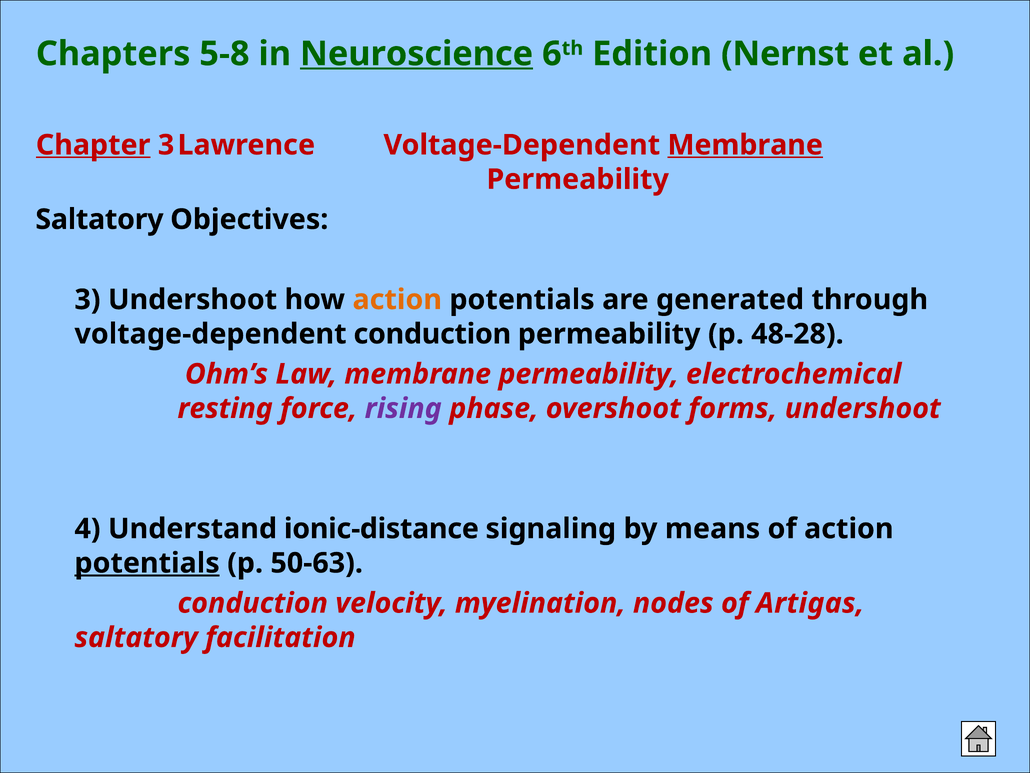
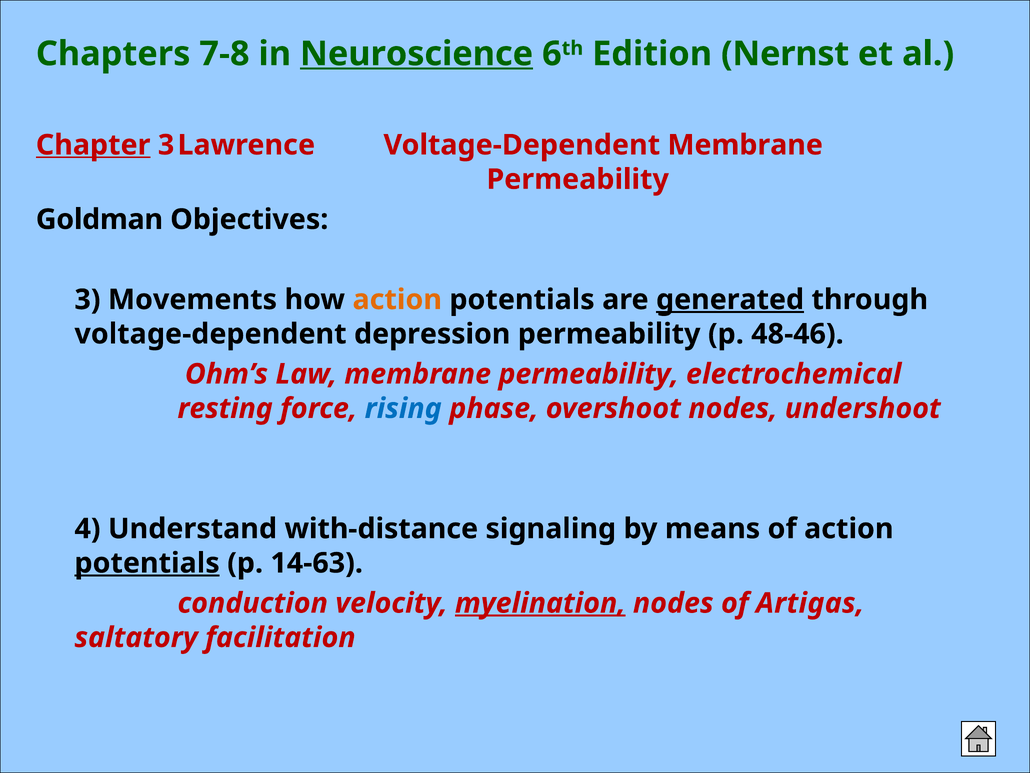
5-8: 5-8 -> 7-8 (224, 54)
Membrane underline: present -> none (745, 145)
Saltatory: Saltatory -> Goldman (99, 219)
3 Undershoot: Undershoot -> Movements (193, 299)
generated underline: none -> present (730, 299)
voltage-dependent conduction: conduction -> depression (432, 334)
48-28: 48-28 -> 48-46 (797, 334)
rising colour: purple -> blue (403, 408)
overshoot forms: forms -> nodes (733, 408)
ionic-distance: ionic-distance -> with-distance (381, 528)
50-63: 50-63 -> 14-63 (317, 563)
myelination underline: none -> present (540, 603)
